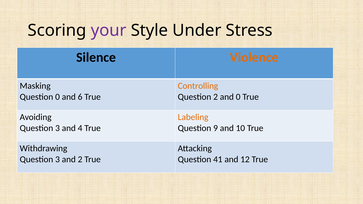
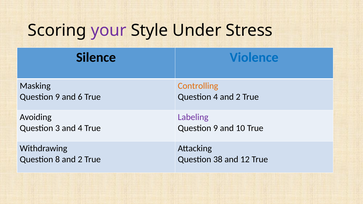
Violence colour: orange -> blue (254, 57)
0: 0 -> 9 (57, 97)
Question 2: 2 -> 4 (216, 97)
0: 0 -> 2 (238, 97)
Labeling colour: orange -> purple (193, 117)
3: 3 -> 8 (57, 160)
41: 41 -> 38 (218, 160)
